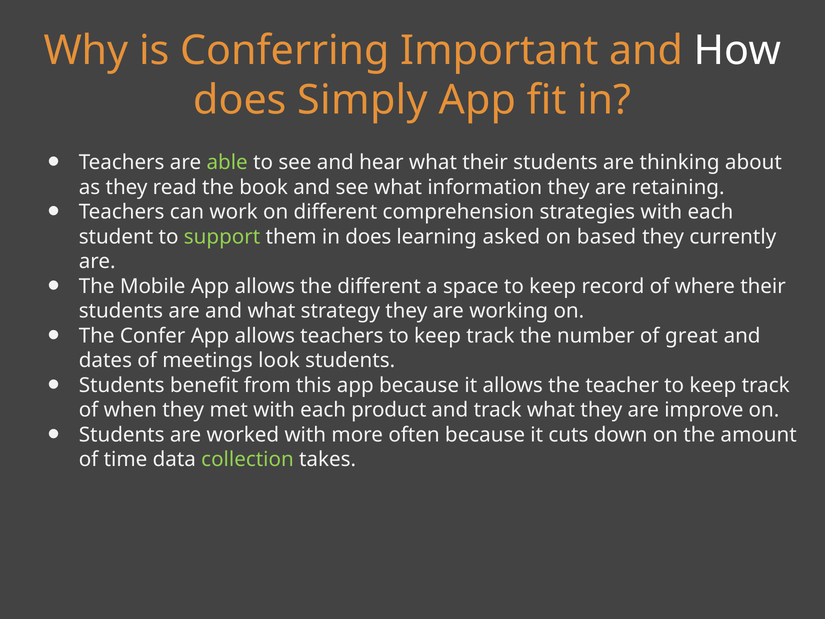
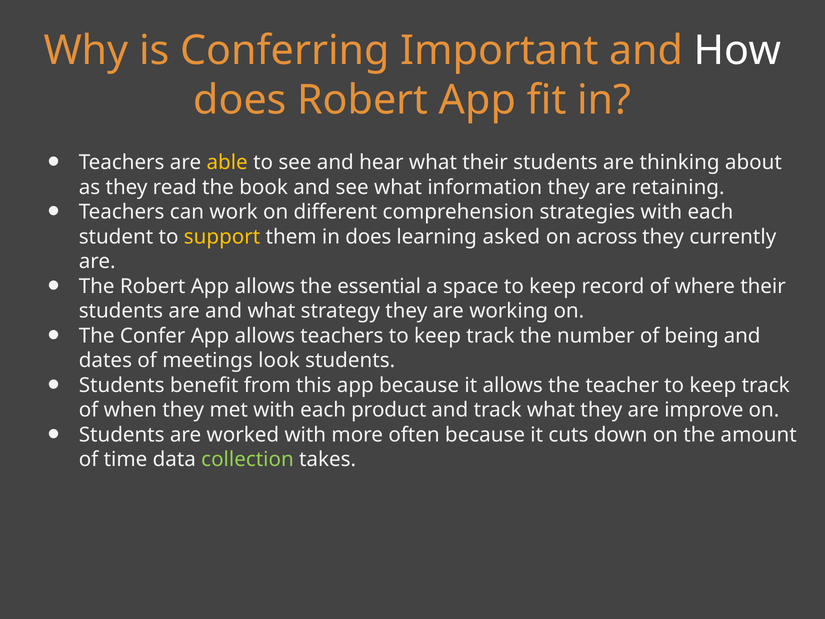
does Simply: Simply -> Robert (363, 100)
able colour: light green -> yellow (227, 162)
support colour: light green -> yellow (222, 237)
based: based -> across (607, 237)
The Mobile: Mobile -> Robert (153, 286)
the different: different -> essential (379, 286)
great: great -> being (692, 336)
